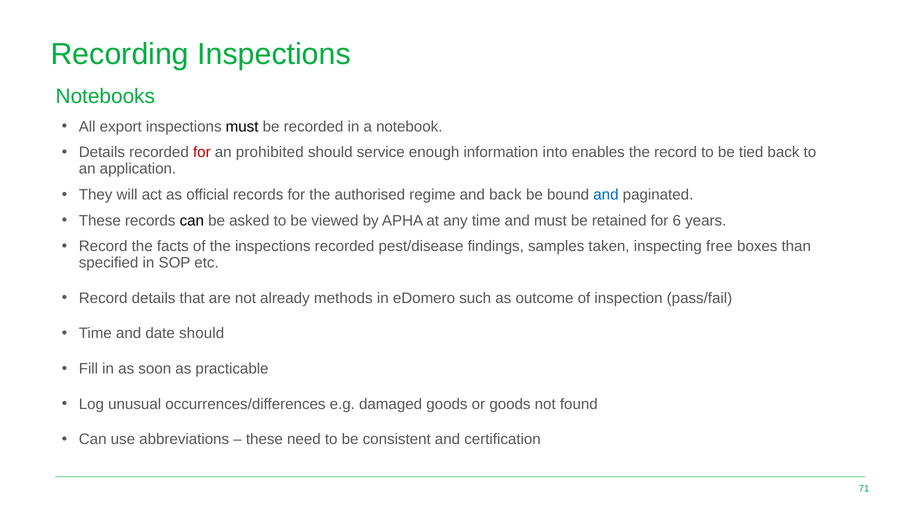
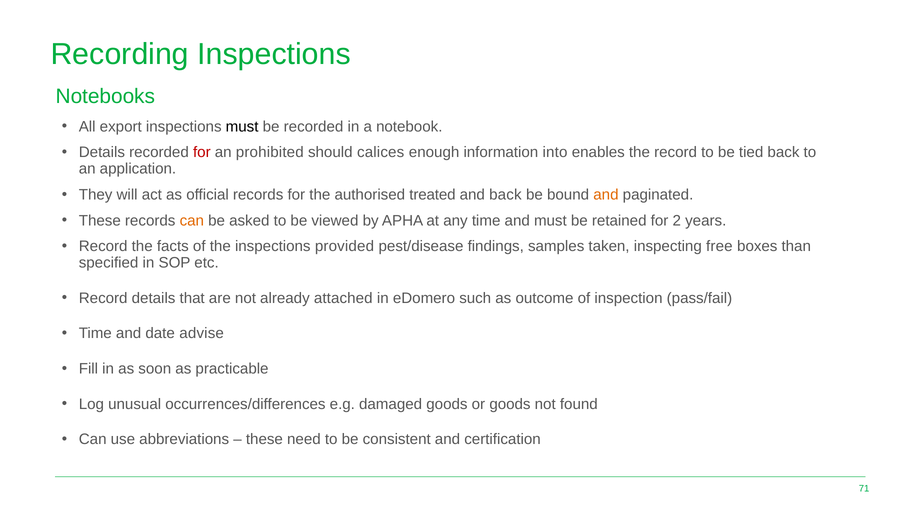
service: service -> calices (381, 152)
regime: regime -> treated (432, 195)
and colour: blue -> orange (606, 195)
can colour: black -> orange (192, 220)
6: 6 -> 2 (677, 220)
inspections recorded: recorded -> provided (344, 246)
methods: methods -> attached (343, 298)
date should: should -> advise (202, 333)
